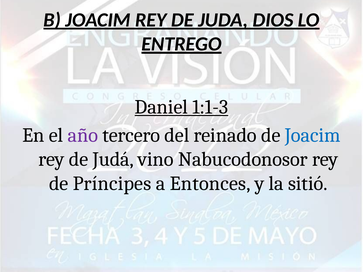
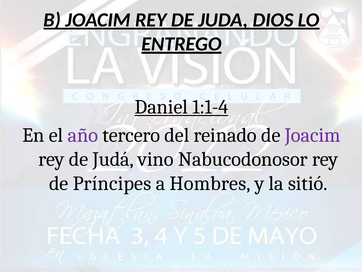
1:1-3: 1:1-3 -> 1:1-4 (210, 107)
Joacim colour: blue -> purple (313, 135)
Entonces: Entonces -> Hombres (210, 184)
